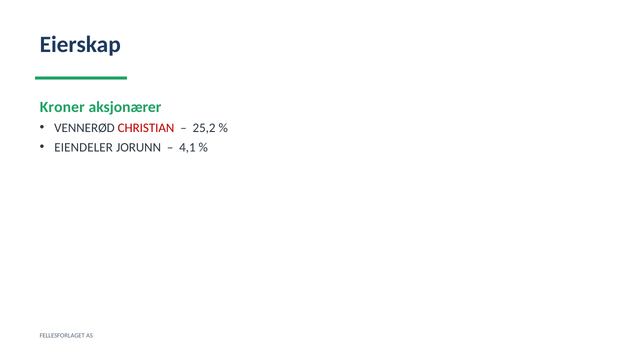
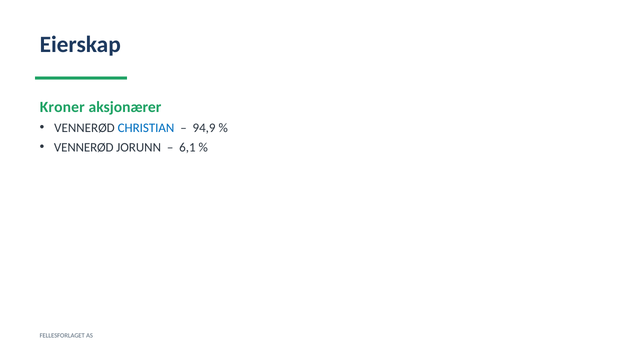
CHRISTIAN colour: red -> blue (146, 128)
25,2: 25,2 -> 94,9 (204, 128)
EIENDELER: EIENDELER -> VENNERØD (84, 148)
4,1: 4,1 -> 6,1 (187, 148)
